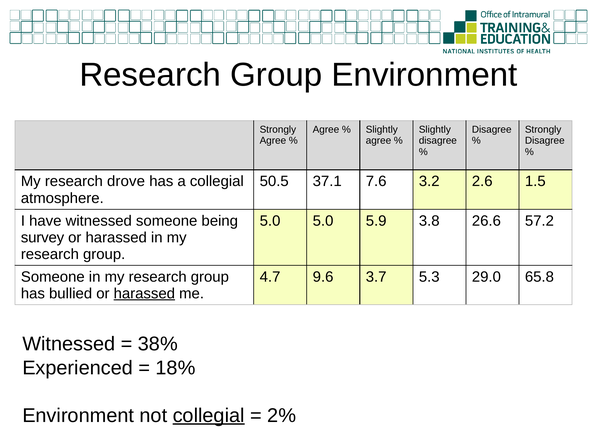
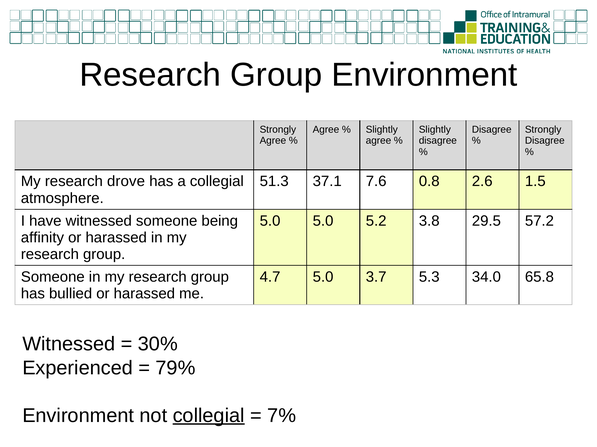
50.5: 50.5 -> 51.3 (274, 182)
3.2: 3.2 -> 0.8 (429, 182)
5.9: 5.9 -> 5.2 (376, 221)
26.6: 26.6 -> 29.5 (486, 221)
survey: survey -> affinity (42, 238)
4.7 9.6: 9.6 -> 5.0 (323, 277)
29.0: 29.0 -> 34.0 (486, 277)
harassed underline: present -> none (144, 294)
38%: 38% -> 30% (158, 345)
18%: 18% -> 79% (176, 368)
2%: 2% -> 7% (282, 416)
